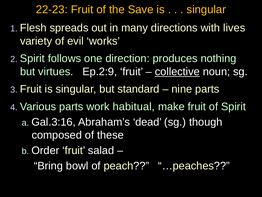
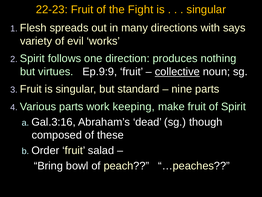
Save: Save -> Fight (141, 10)
lives: lives -> says (234, 28)
Ep.2:9: Ep.2:9 -> Ep.9:9 (100, 71)
habitual: habitual -> keeping (134, 106)
